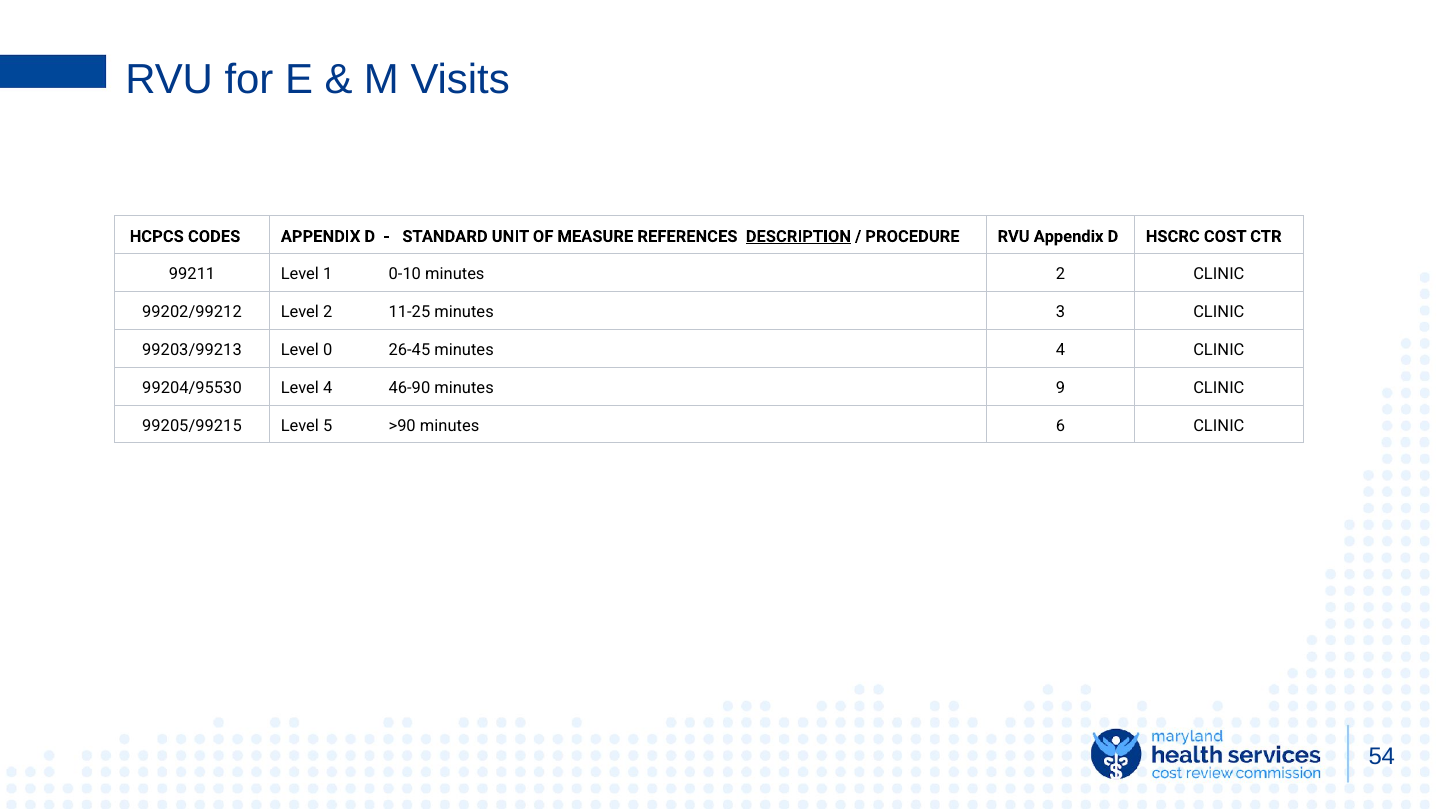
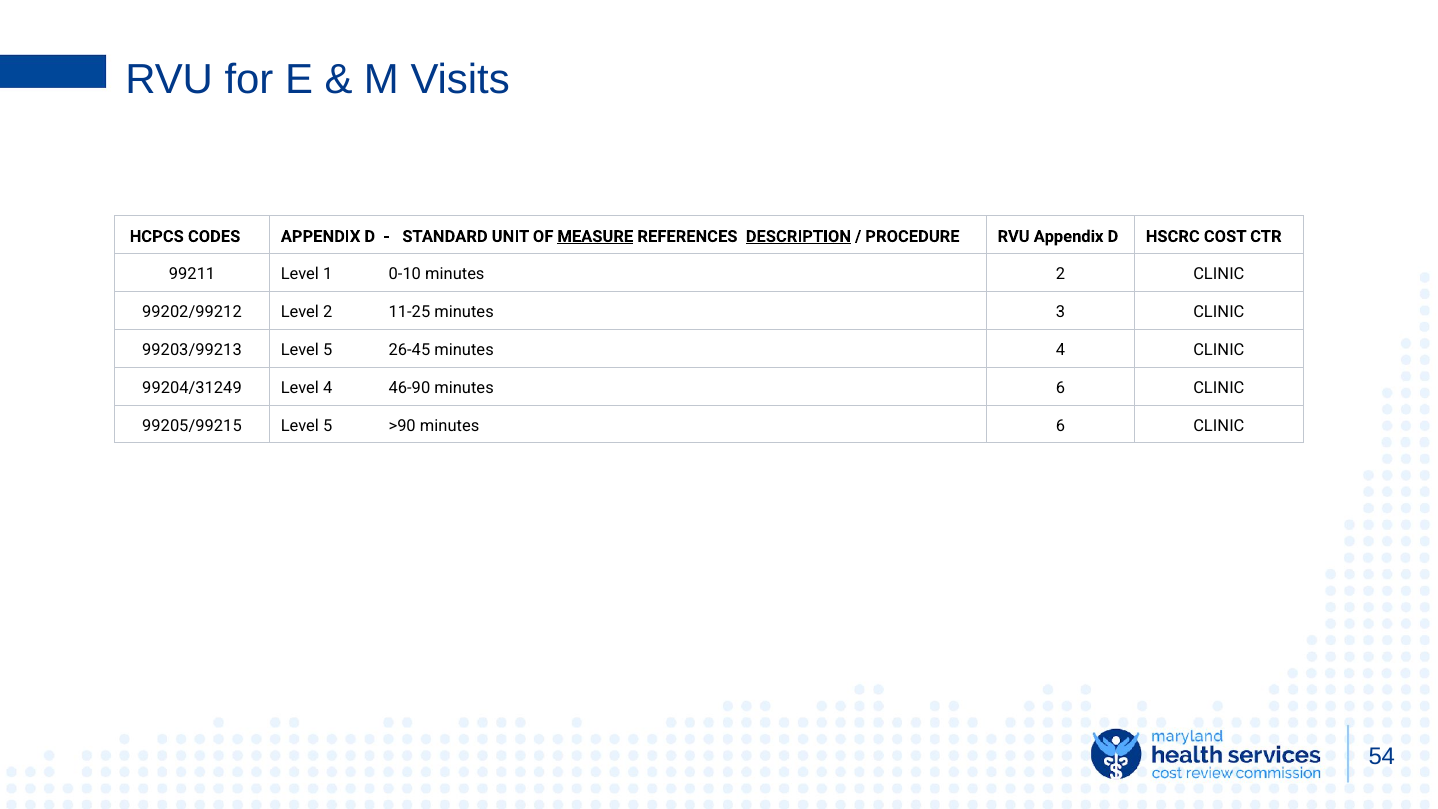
MEASURE underline: none -> present (595, 236)
99203/99213 Level 0: 0 -> 5 (328, 350)
99204/95530: 99204/95530 -> 99204/31249 (192, 388)
46-90 minutes 9: 9 -> 6 (1061, 388)
